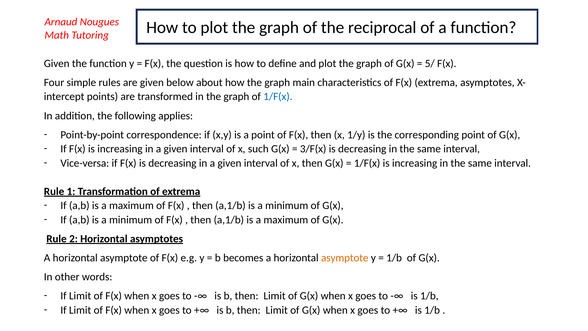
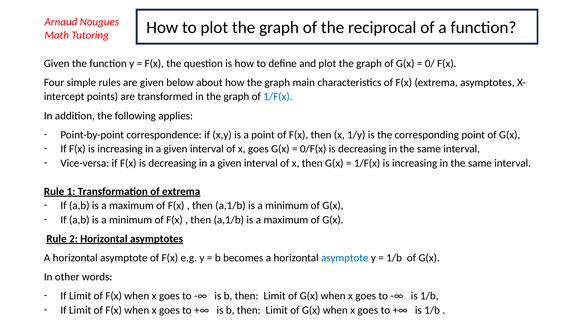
5/: 5/ -> 0/ (430, 63)
of x such: such -> goes (258, 149)
3/F(x: 3/F(x -> 0/F(x (313, 149)
asymptote colour: orange -> blue (345, 258)
